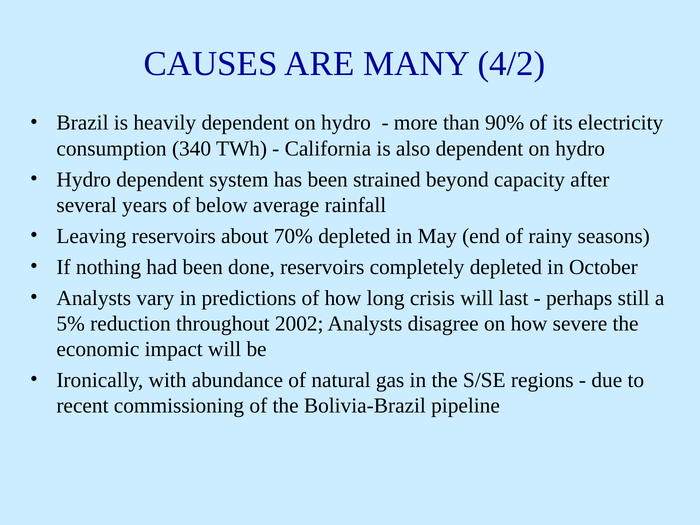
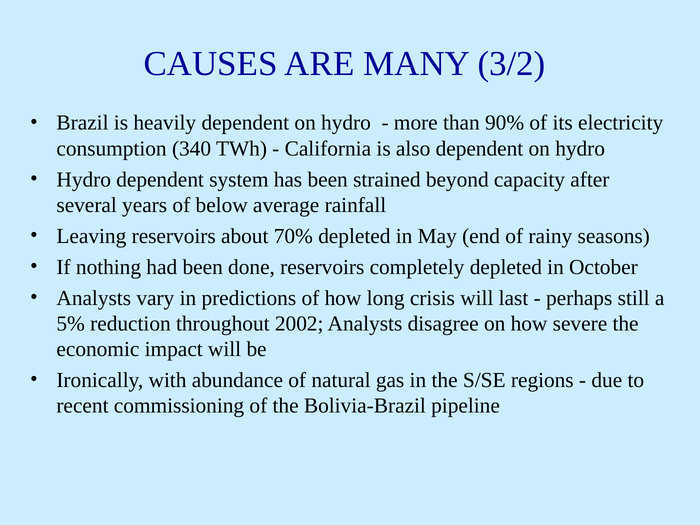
4/2: 4/2 -> 3/2 (512, 64)
